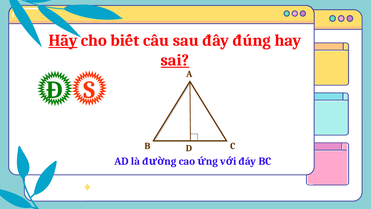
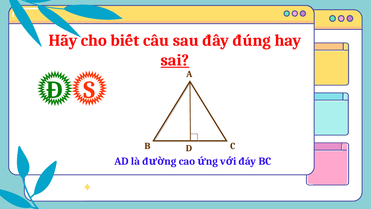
Hãy underline: present -> none (63, 40)
